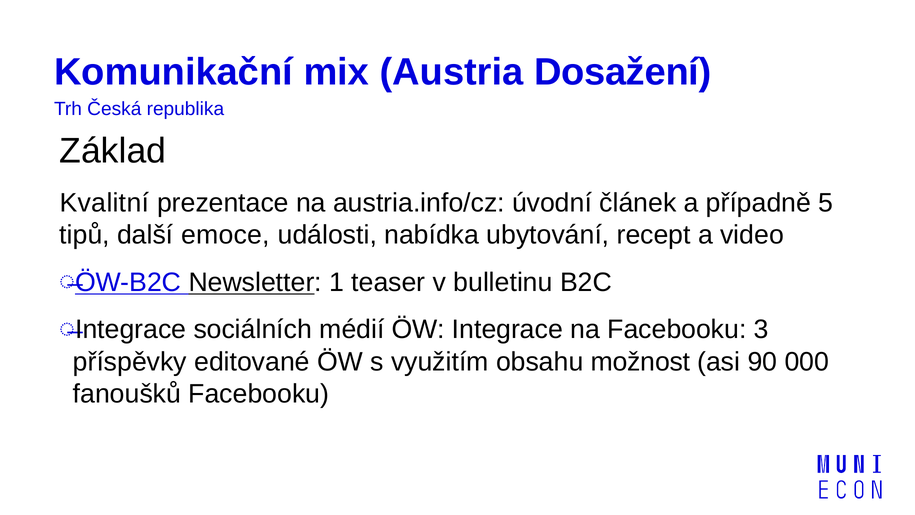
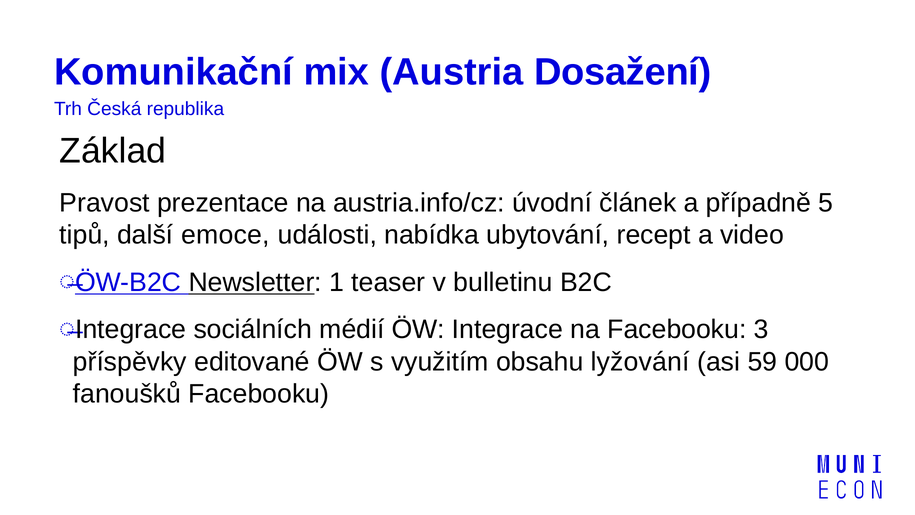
Kvalitní: Kvalitní -> Pravost (105, 203)
možnost: možnost -> lyžování (640, 361)
90: 90 -> 59 (762, 361)
